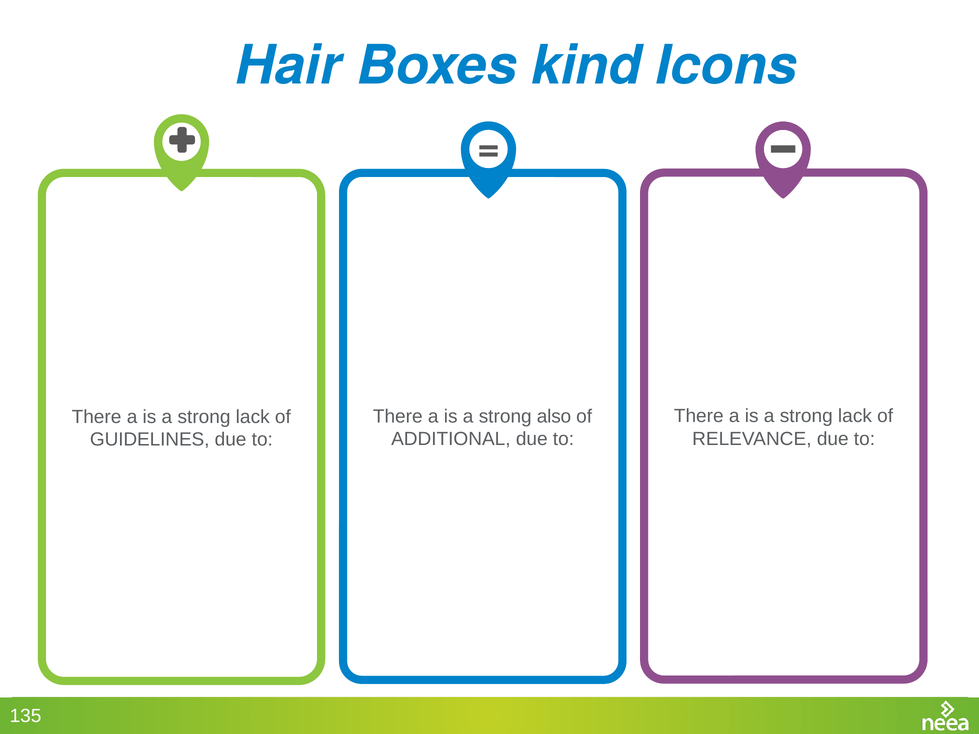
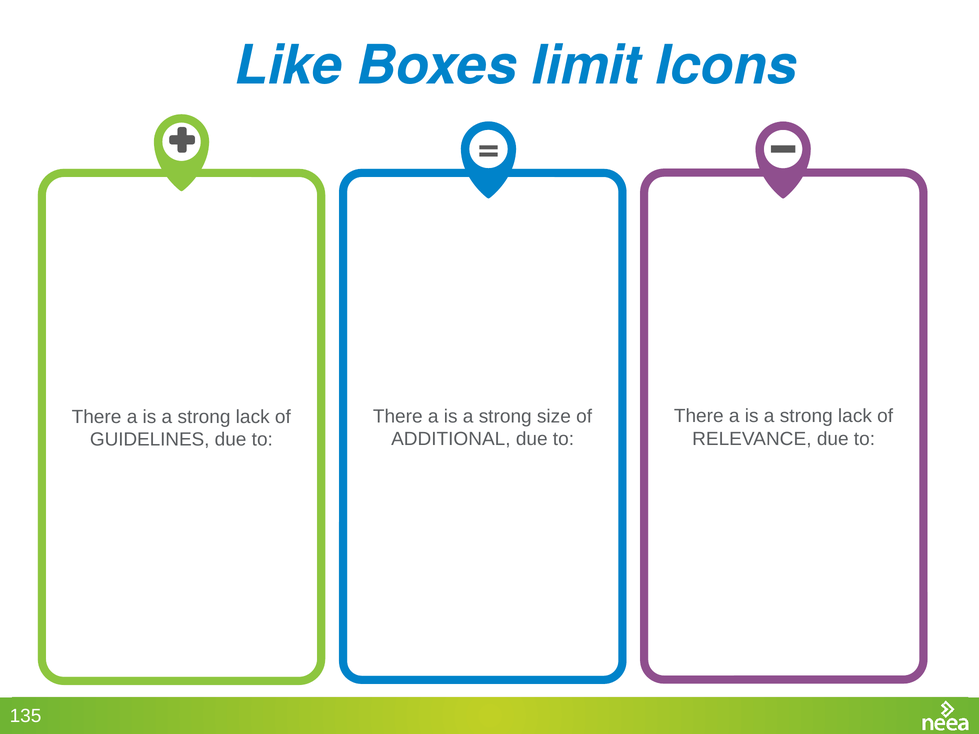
Hair: Hair -> Like (289, 66)
kind: kind -> limit (586, 66)
also: also -> size (554, 416)
